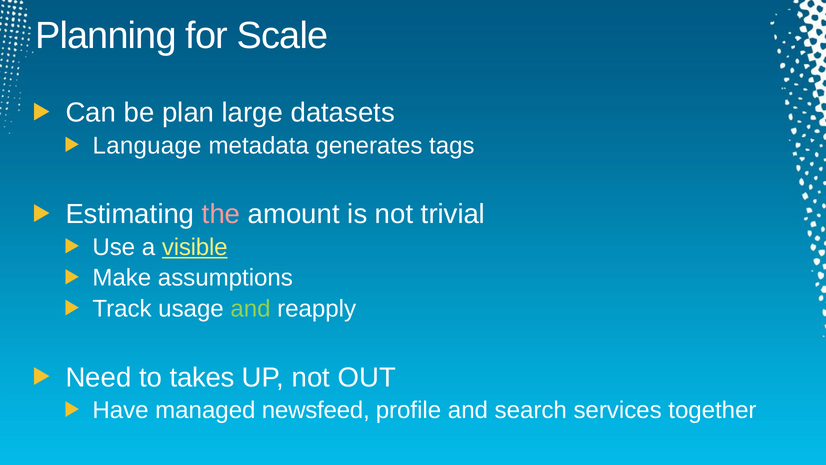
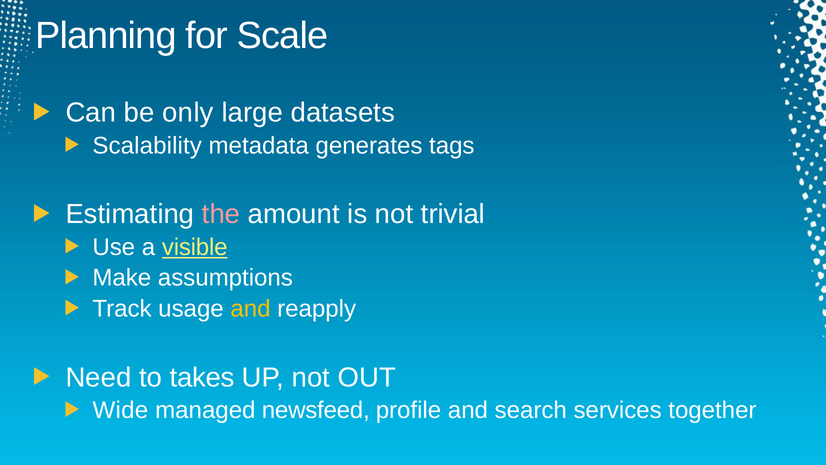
plan: plan -> only (188, 113)
Language: Language -> Scalability (147, 146)
and colour: light green -> yellow (251, 309)
Have: Have -> Wide (120, 410)
